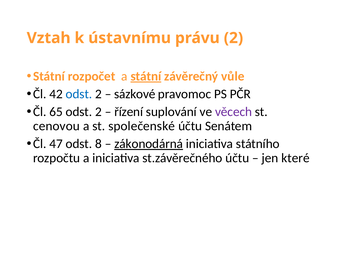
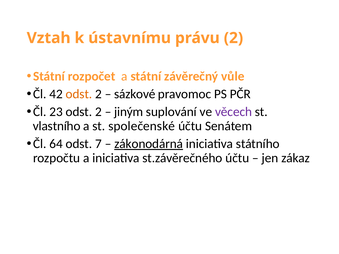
státní underline: present -> none (146, 76)
odst colour: blue -> orange (79, 94)
65: 65 -> 23 (56, 112)
řízení: řízení -> jiným (129, 112)
cenovou: cenovou -> vlastního (57, 126)
47: 47 -> 64 (56, 144)
8: 8 -> 7 (99, 144)
které: které -> zákaz (296, 158)
